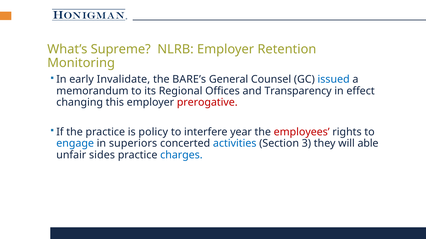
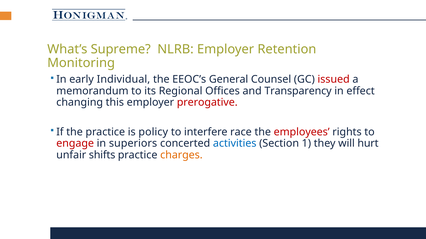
Invalidate: Invalidate -> Individual (123, 80)
BARE’s: BARE’s -> EEOC’s (189, 80)
issued colour: blue -> red (334, 80)
year: year -> race (241, 132)
engage colour: blue -> red (75, 144)
3: 3 -> 1 (306, 144)
able: able -> hurt (368, 144)
sides: sides -> shifts (102, 155)
charges colour: blue -> orange (181, 155)
